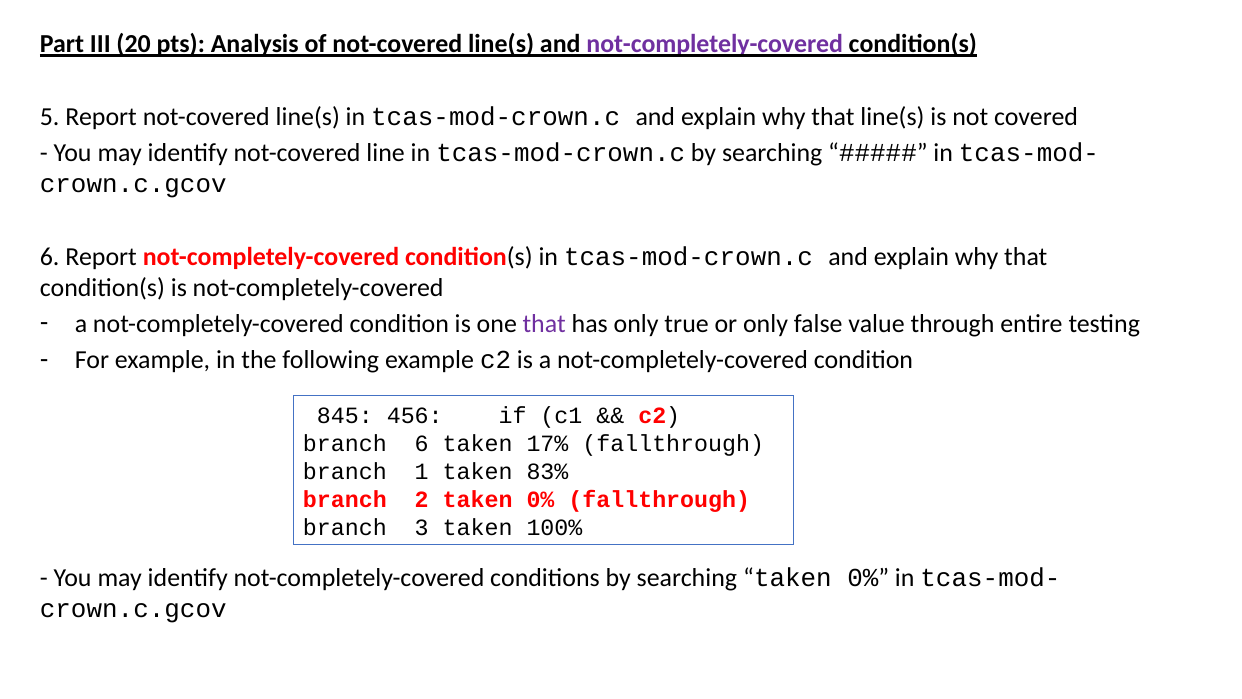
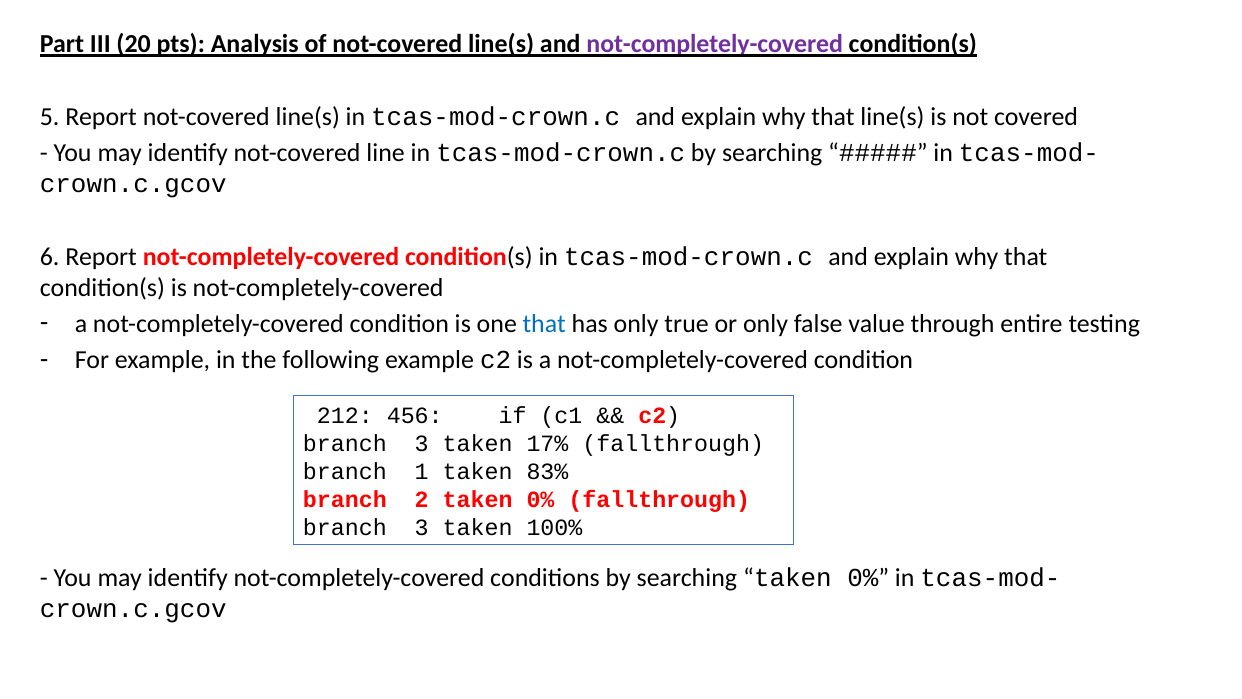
that colour: purple -> blue (544, 324)
845: 845 -> 212 (345, 415)
6: 6 -> 3 (422, 443)
